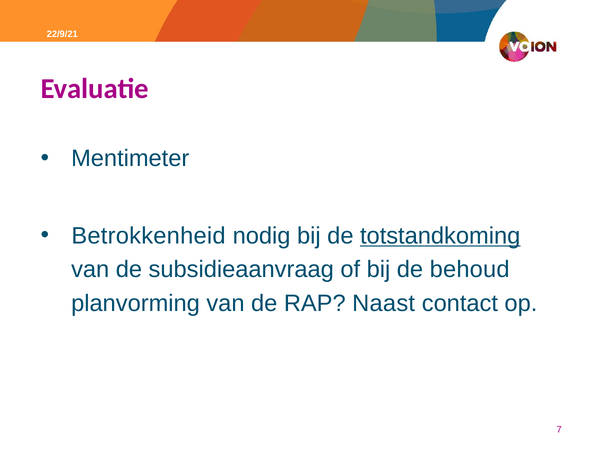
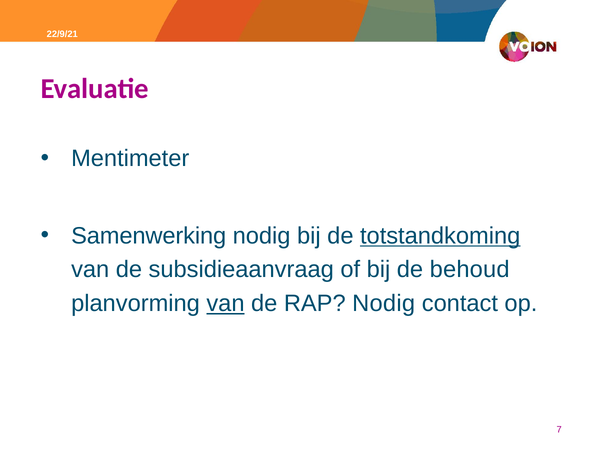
Betrokkenheid: Betrokkenheid -> Samenwerking (149, 236)
van underline: none -> present (225, 303)
RAP Naast: Naast -> Nodig (384, 303)
